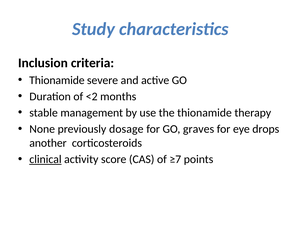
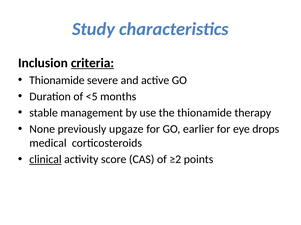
criteria underline: none -> present (92, 63)
<2: <2 -> <5 (92, 97)
dosage: dosage -> upgaze (126, 130)
graves: graves -> earlier (199, 130)
another: another -> medical (48, 144)
≥7: ≥7 -> ≥2 (175, 160)
